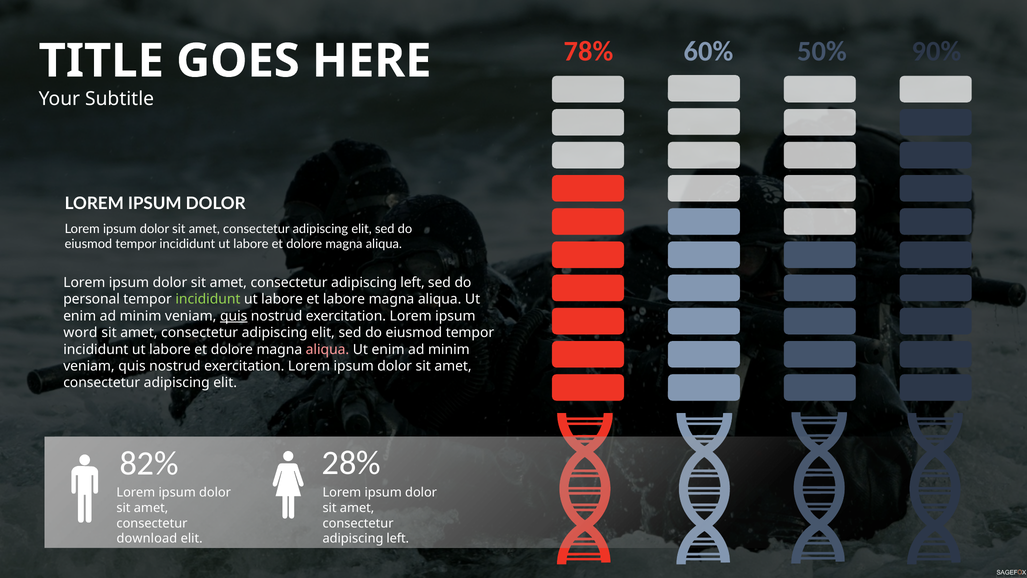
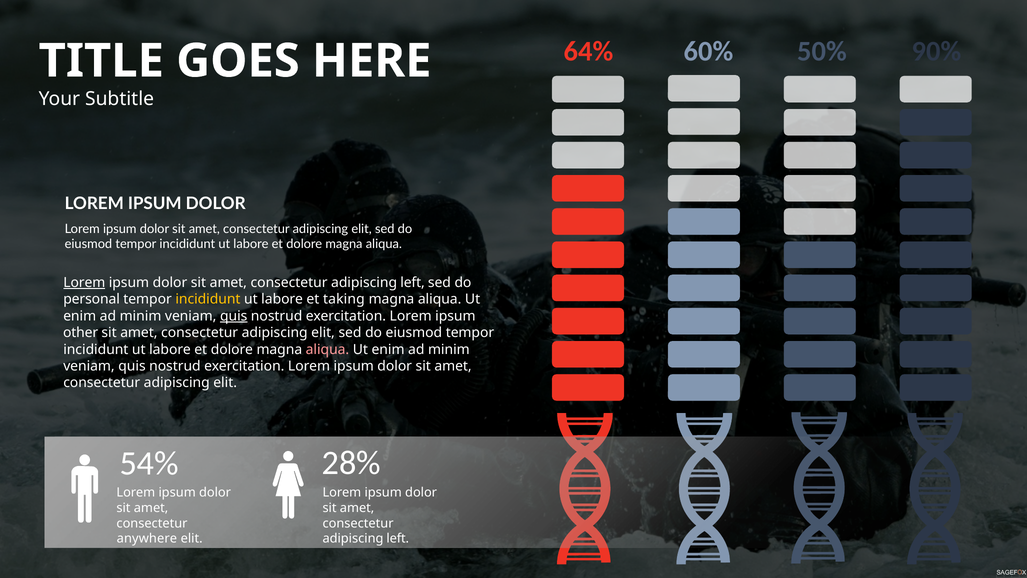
78%: 78% -> 64% (589, 52)
Lorem underline: none -> present (84, 282)
incididunt colour: light green -> yellow (208, 299)
et labore: labore -> taking (344, 299)
word: word -> other (81, 333)
82%: 82% -> 54% (149, 463)
download: download -> anywhere (147, 538)
